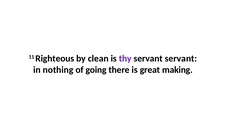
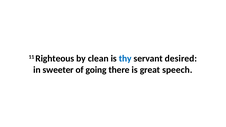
thy colour: purple -> blue (125, 59)
servant servant: servant -> desired (181, 59)
nothing: nothing -> sweeter (58, 70)
making: making -> speech (177, 70)
